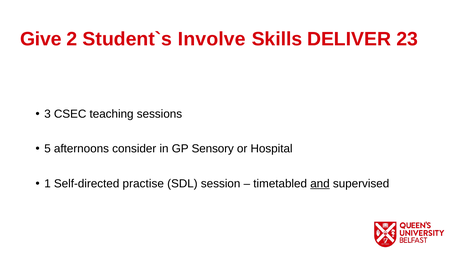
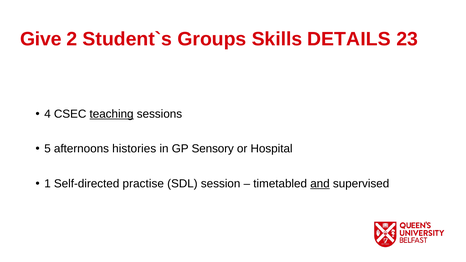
Involve: Involve -> Groups (212, 39)
DELIVER: DELIVER -> DETAILS (349, 39)
3: 3 -> 4 (48, 114)
teaching underline: none -> present (112, 114)
consider: consider -> histories (134, 149)
